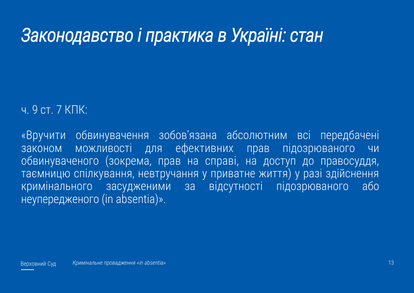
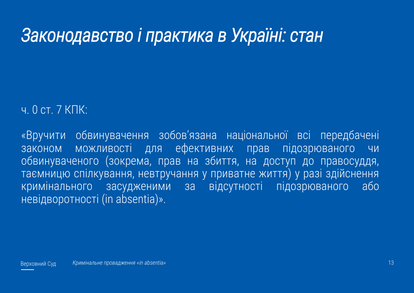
9: 9 -> 0 (35, 110)
абсолютним: абсолютним -> національної (257, 135)
справі: справі -> збиття (222, 161)
неупередженого: неупередженого -> невідворотності (60, 199)
